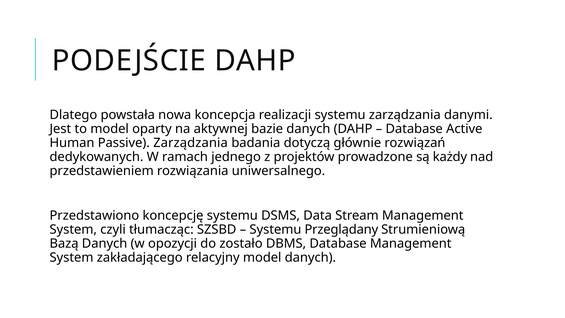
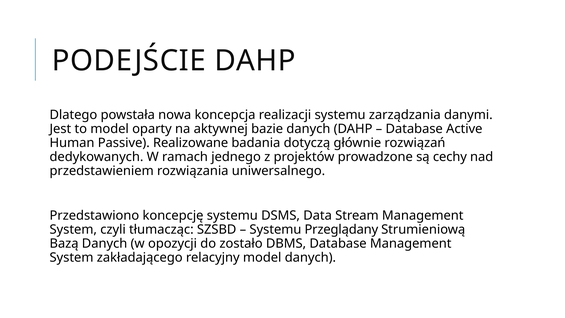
Passive Zarządzania: Zarządzania -> Realizowane (191, 143)
każdy: każdy -> cechy (450, 157)
